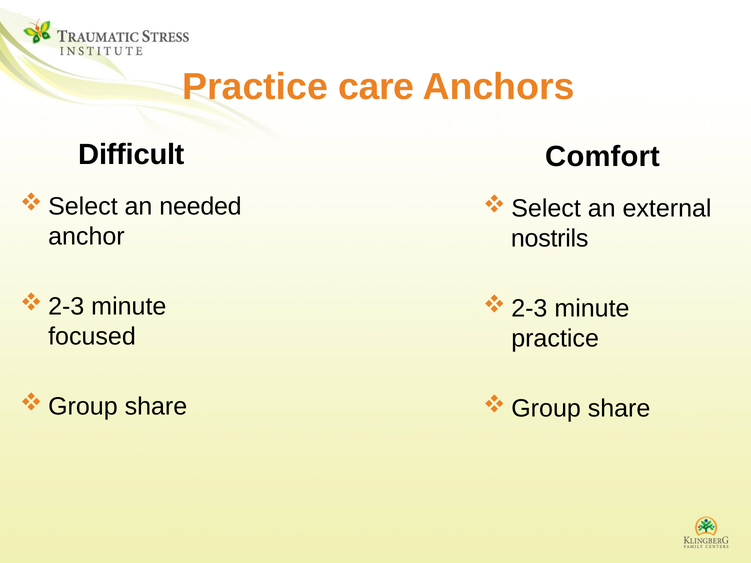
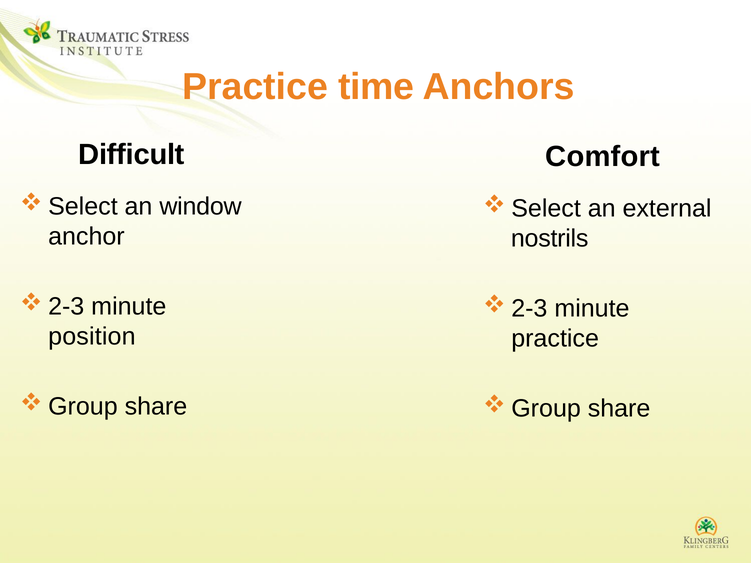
care: care -> time (376, 87)
needed: needed -> window (201, 207)
focused: focused -> position (92, 337)
